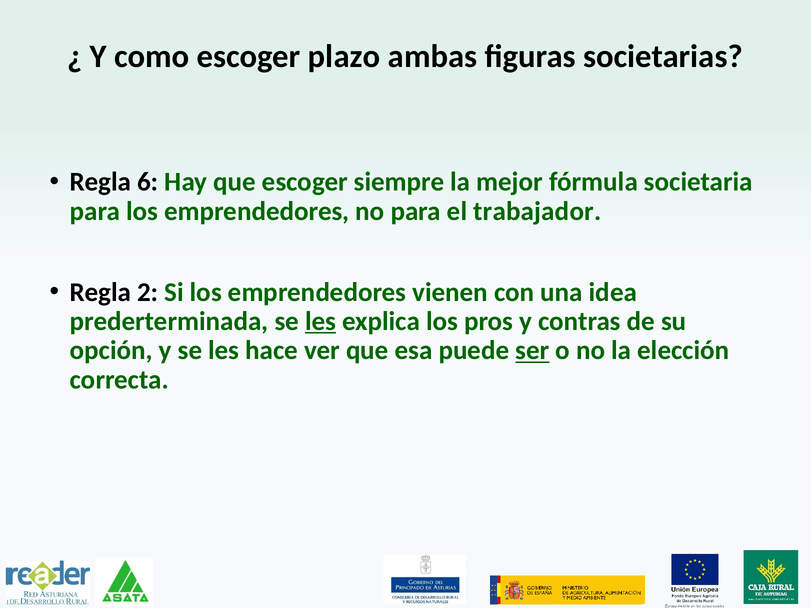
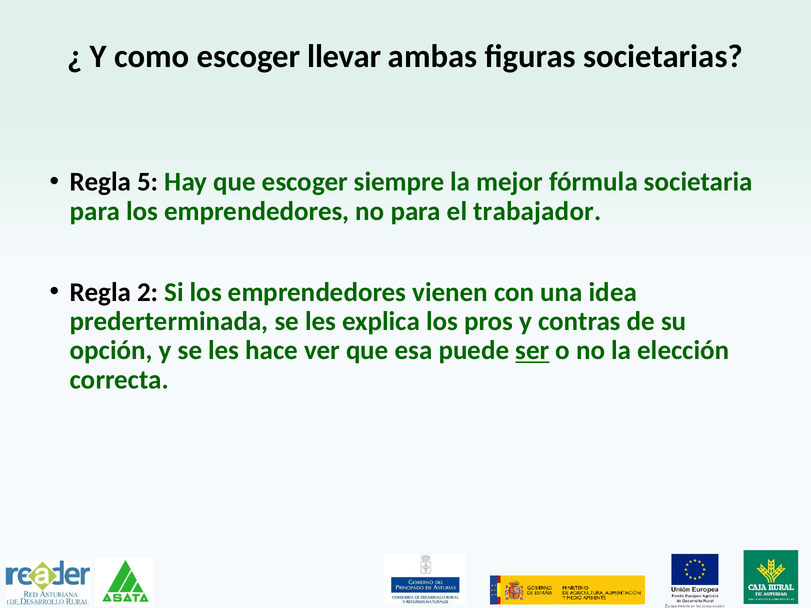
plazo: plazo -> llevar (344, 56)
6: 6 -> 5 (148, 182)
les underline: present -> none (321, 321)
